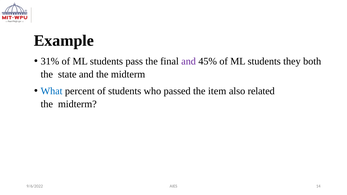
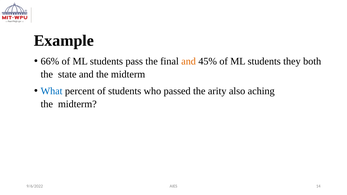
31%: 31% -> 66% (50, 61)
and colour: purple -> orange (189, 61)
item: item -> arity (217, 91)
related: related -> aching (261, 91)
